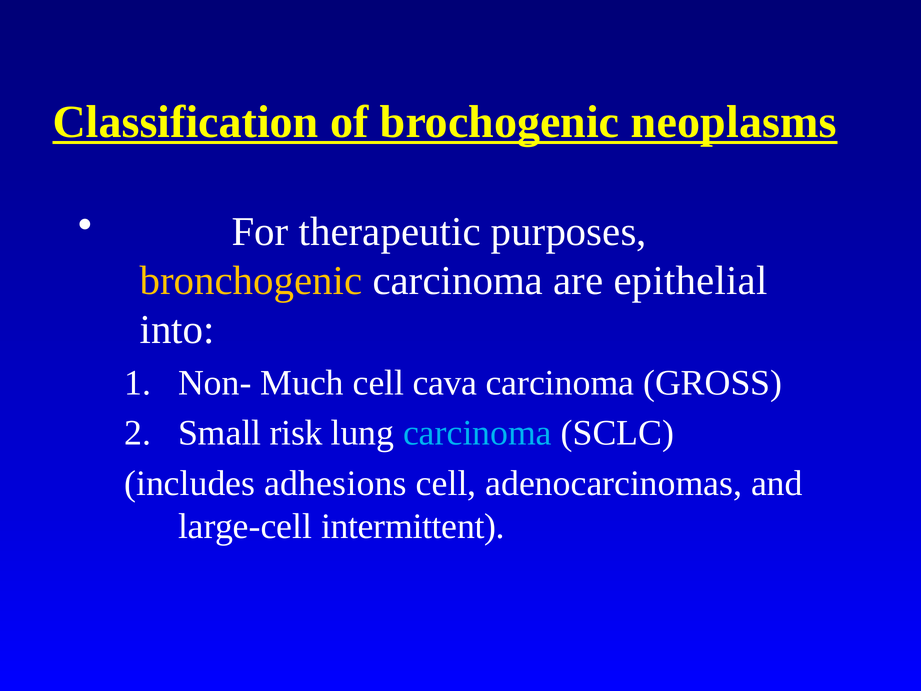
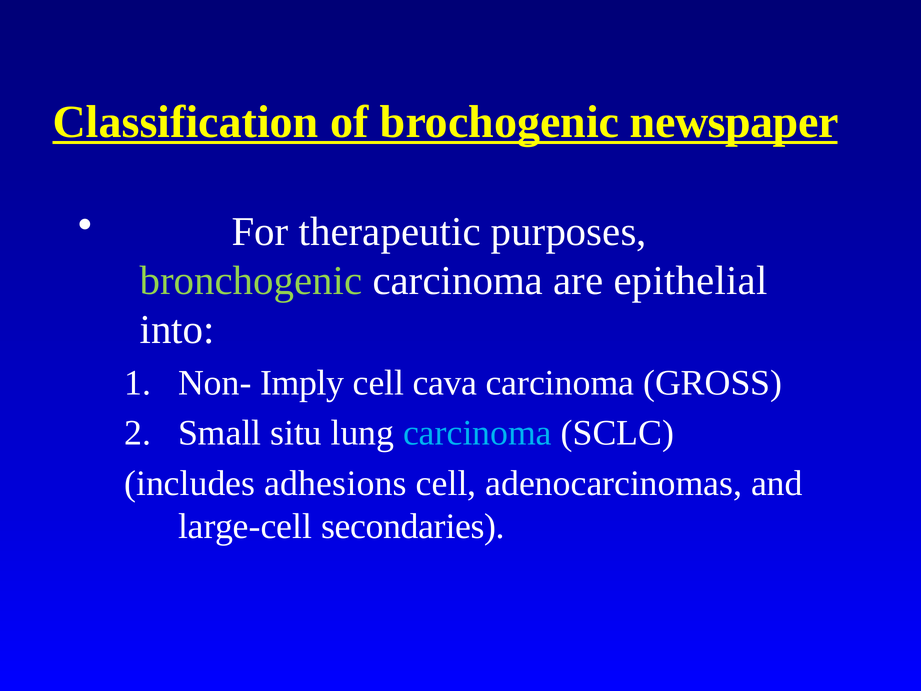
neoplasms: neoplasms -> newspaper (734, 122)
bronchogenic colour: yellow -> light green (251, 281)
Much: Much -> Imply (302, 383)
risk: risk -> situ (296, 433)
intermittent: intermittent -> secondaries (413, 526)
